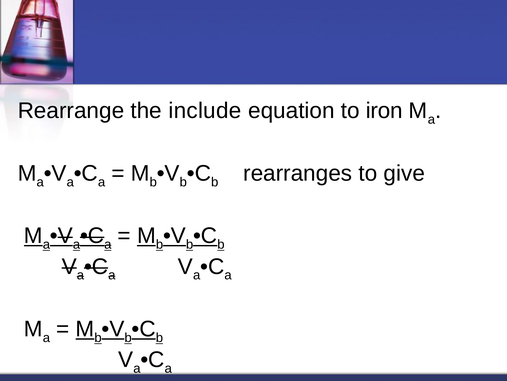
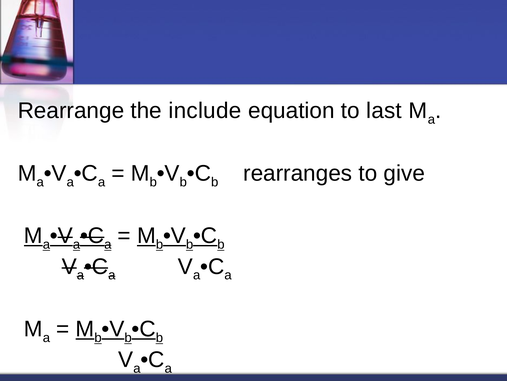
iron: iron -> last (384, 111)
